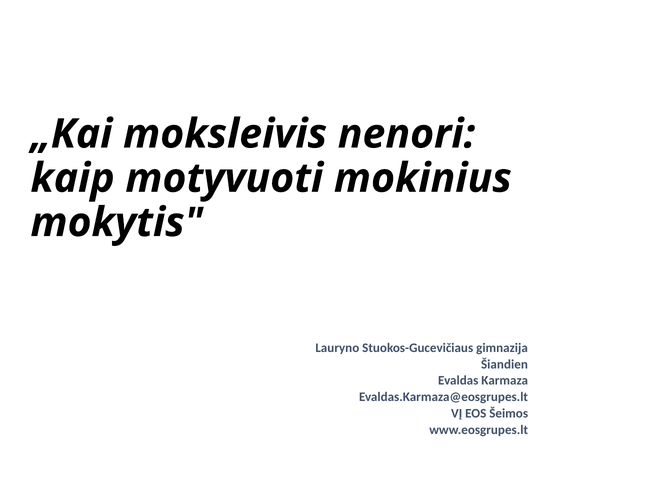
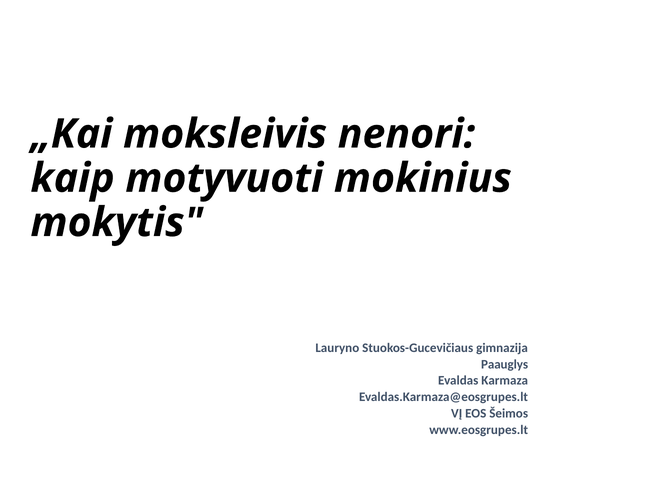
Šiandien: Šiandien -> Paauglys (505, 364)
